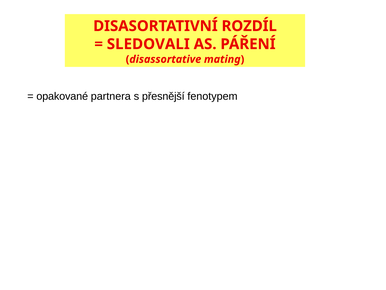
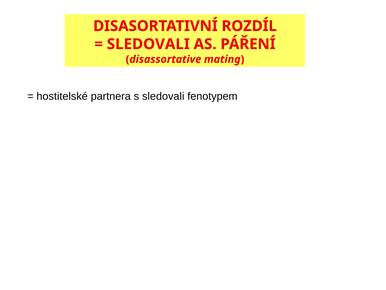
opakované: opakované -> hostitelské (62, 96)
s přesnější: přesnější -> sledovali (163, 96)
